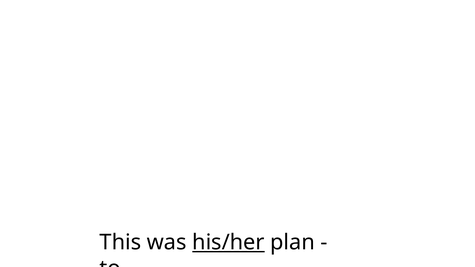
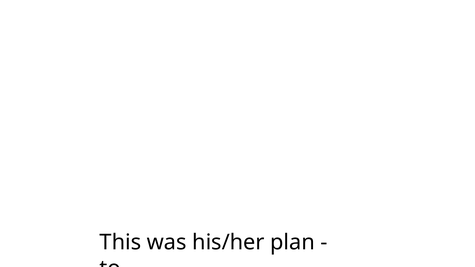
his/her underline: present -> none (228, 243)
